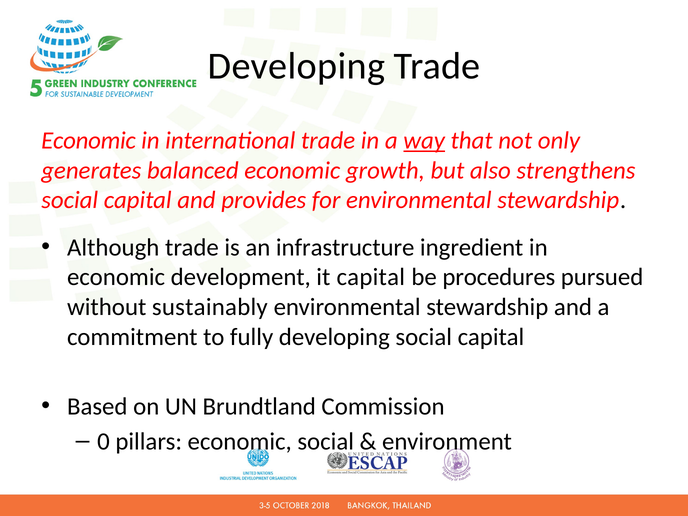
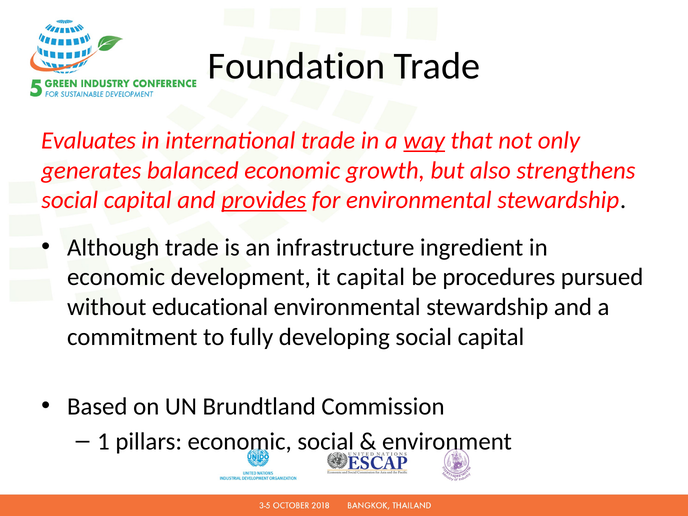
Developing: Developing -> Foundation (297, 66)
Economic: Economic -> Evaluates (88, 141)
provides underline: none -> present (264, 200)
sustainably: sustainably -> educational (210, 307)
0: 0 -> 1 (103, 441)
